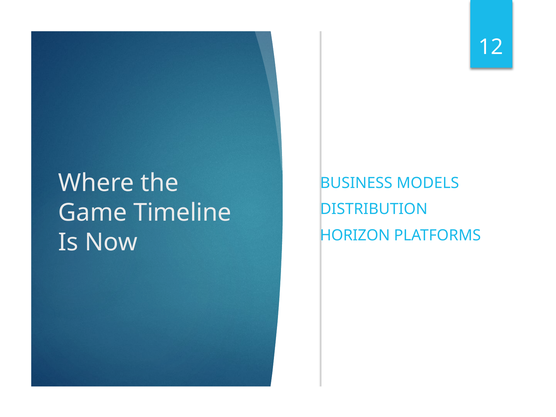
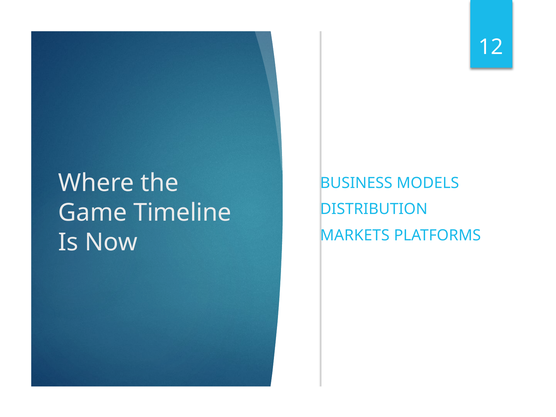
HORIZON: HORIZON -> MARKETS (355, 235)
